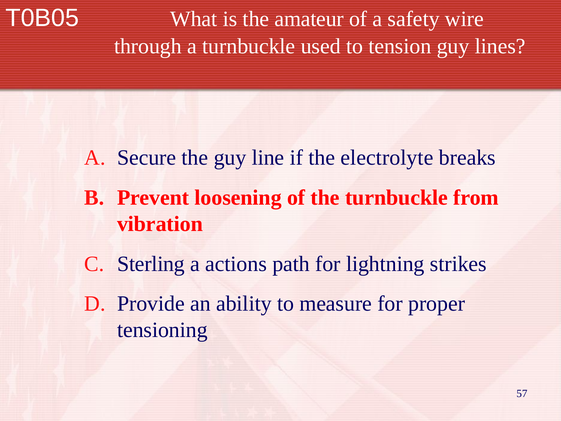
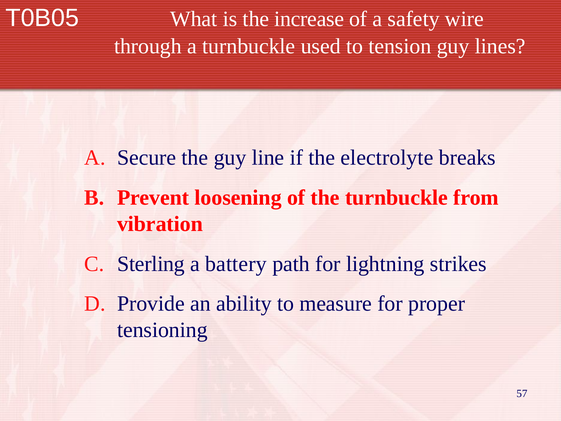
amateur: amateur -> increase (309, 19)
actions: actions -> battery (236, 264)
